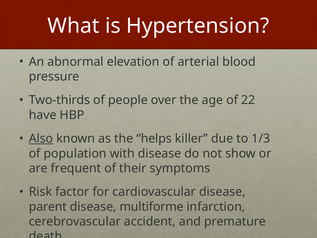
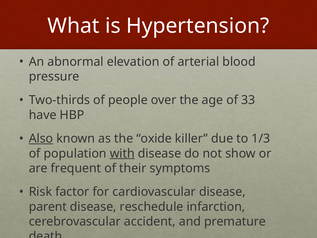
22: 22 -> 33 (248, 100)
helps: helps -> oxide (154, 138)
with underline: none -> present (122, 153)
multiforme: multiforme -> reschedule (152, 206)
